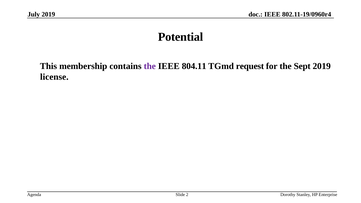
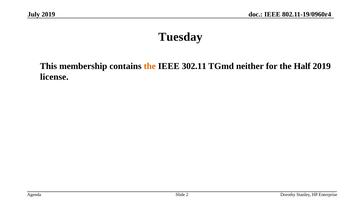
Potential: Potential -> Tuesday (180, 37)
the colour: purple -> orange (150, 66)
804.11: 804.11 -> 302.11 (194, 66)
request: request -> neither (250, 66)
Sept: Sept -> Half (302, 66)
